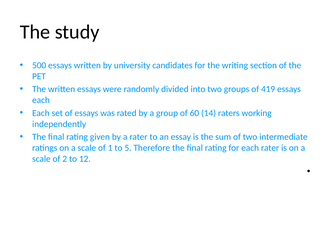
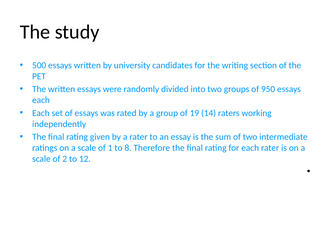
419: 419 -> 950 (268, 89)
60: 60 -> 19 (194, 113)
5: 5 -> 8 (128, 148)
